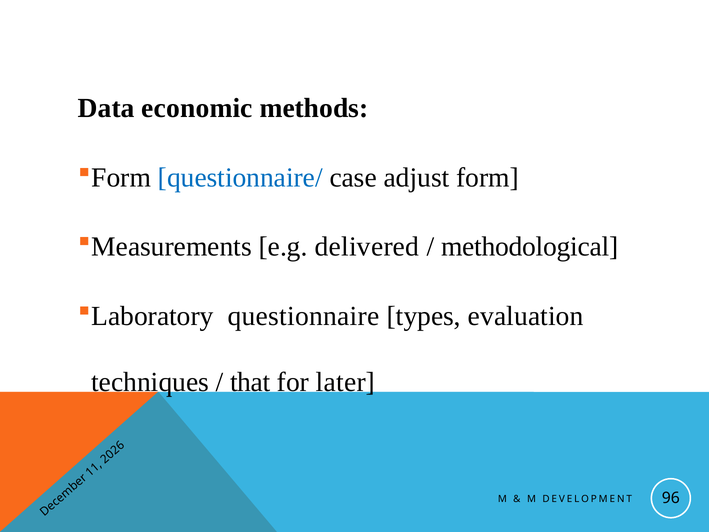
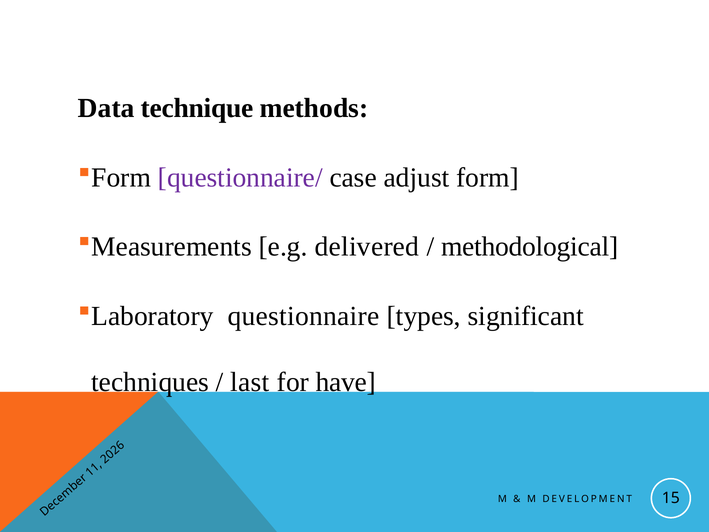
economic: economic -> technique (197, 108)
questionnaire/ colour: blue -> purple (240, 177)
evaluation: evaluation -> significant (526, 316)
that: that -> last (250, 382)
later: later -> have (346, 382)
96: 96 -> 15 (671, 498)
